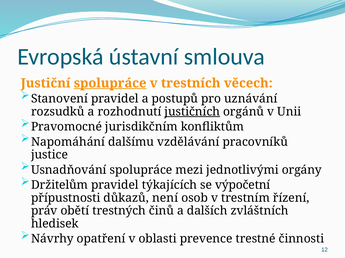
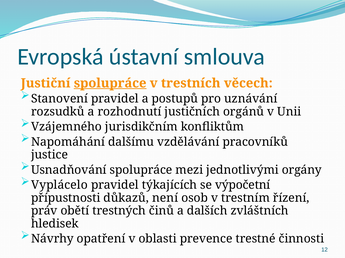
justičních underline: present -> none (192, 112)
Pravomocné: Pravomocné -> Vzájemného (66, 127)
Držitelům: Držitelům -> Vyplácelo (59, 185)
